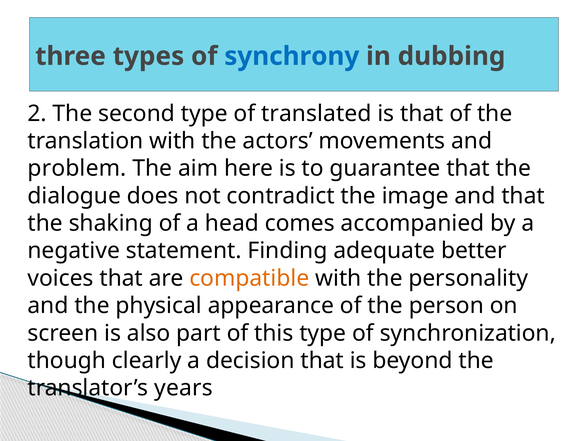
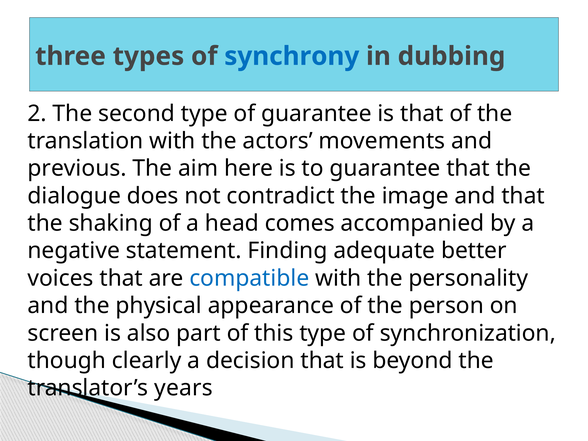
of translated: translated -> guarantee (316, 113)
problem: problem -> previous (77, 168)
compatible colour: orange -> blue (249, 278)
